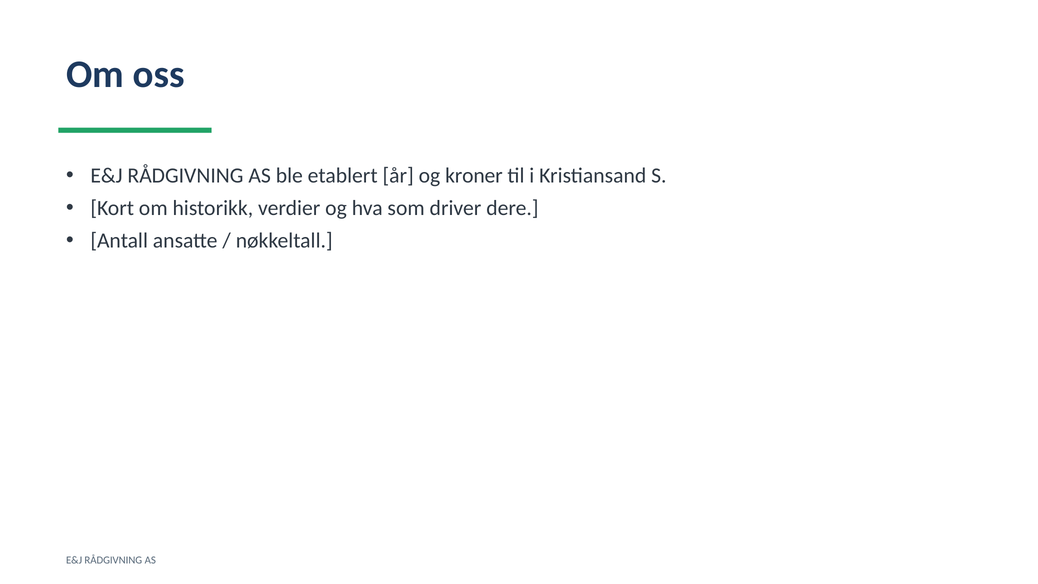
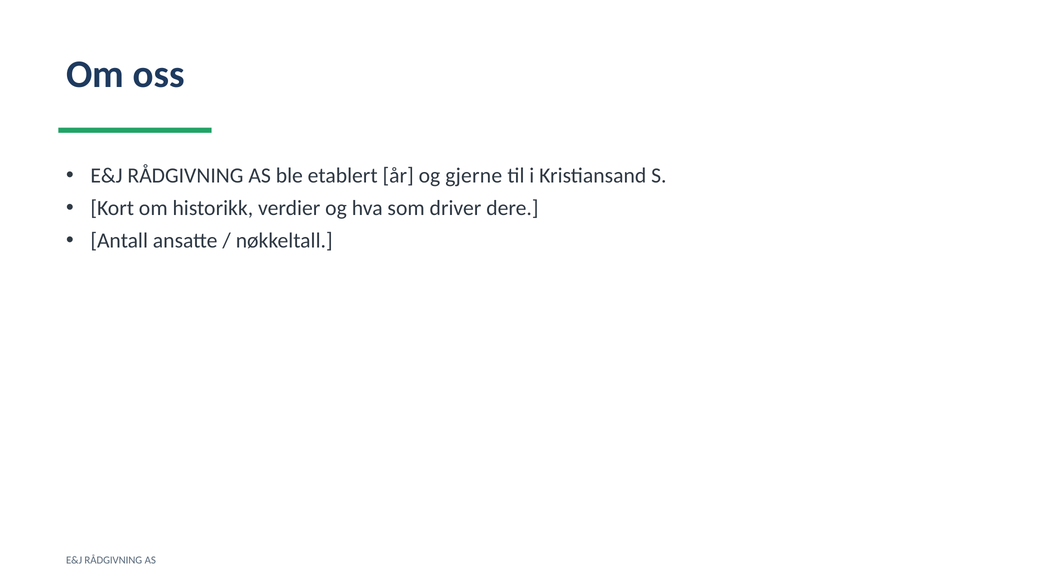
kroner: kroner -> gjerne (474, 176)
